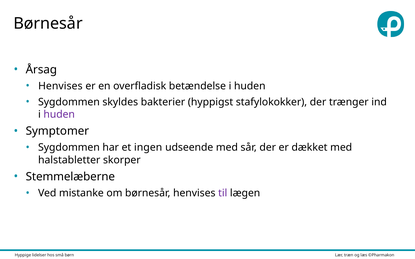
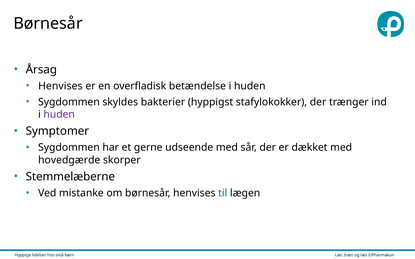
ingen: ingen -> gerne (148, 148)
halstabletter: halstabletter -> hovedgærde (69, 160)
til colour: purple -> blue (223, 193)
